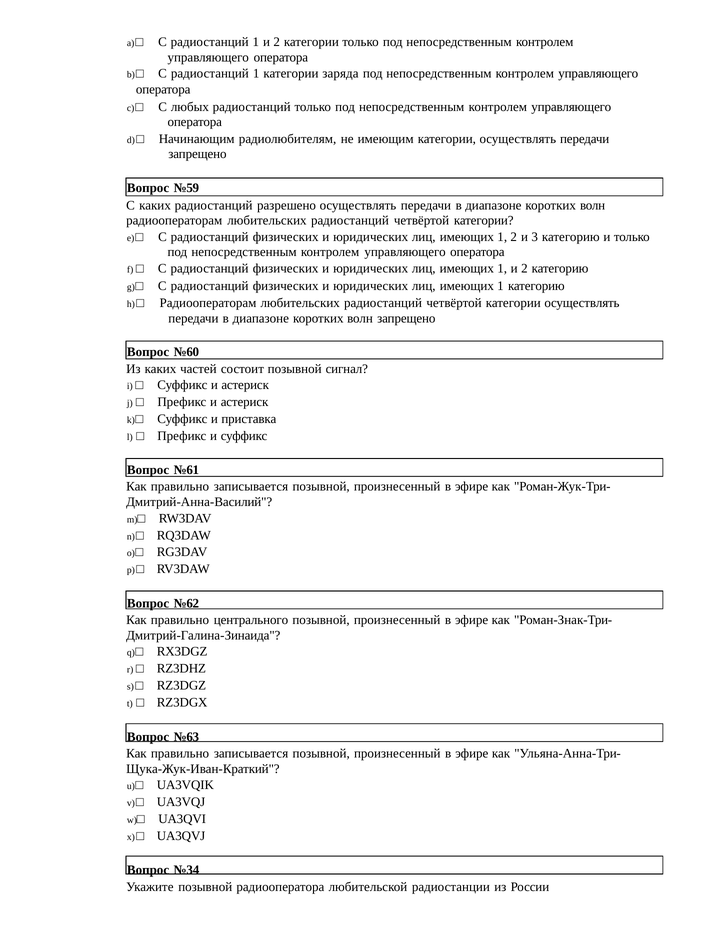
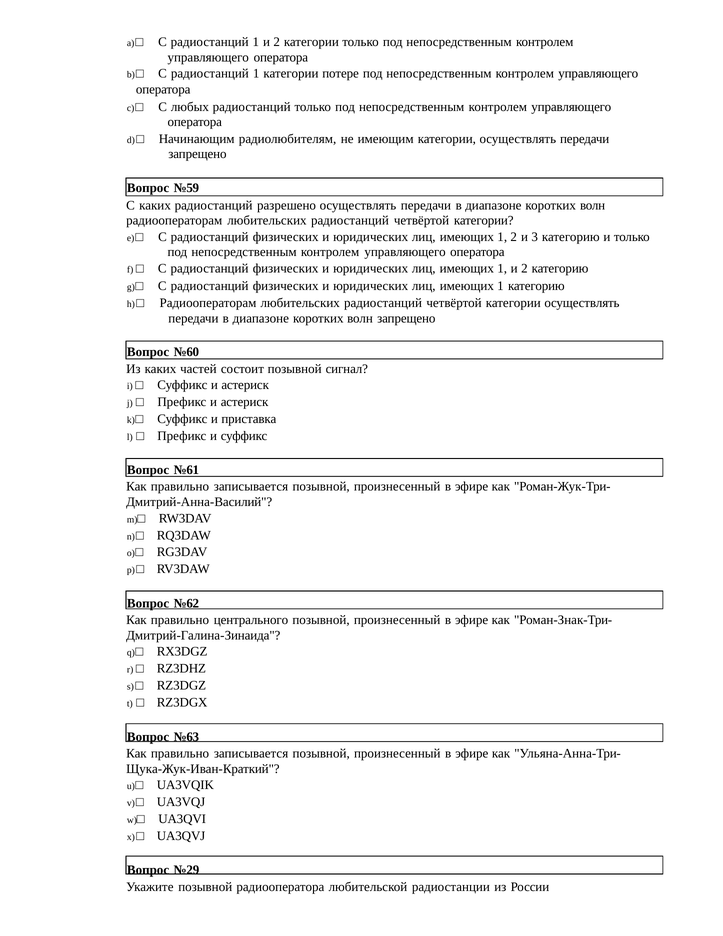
заряда: заряда -> потере (341, 74)
№34: №34 -> №29 (186, 870)
